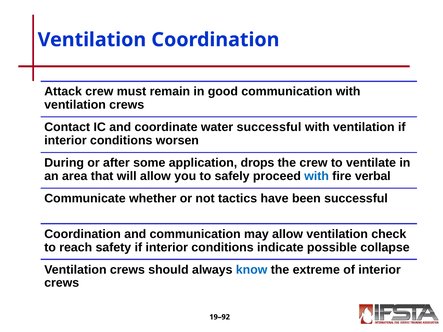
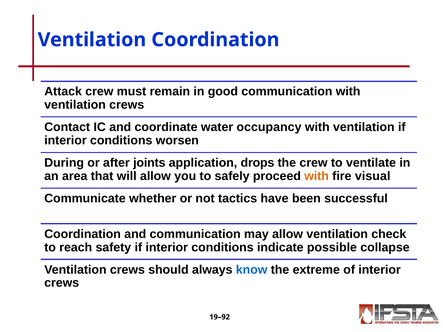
water successful: successful -> occupancy (269, 127)
some: some -> joints (149, 163)
with colour: blue -> orange (317, 176)
verbal: verbal -> visual (373, 176)
